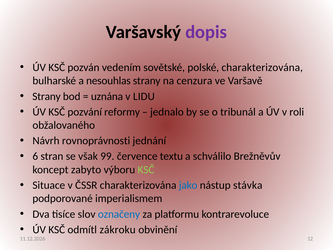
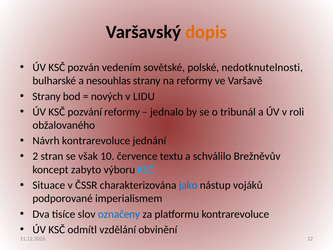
dopis colour: purple -> orange (206, 32)
polské charakterizována: charakterizována -> nedotknutelnosti (262, 67)
na cenzura: cenzura -> reformy (195, 81)
uznána: uznána -> nových (107, 96)
Návrh rovnoprávnosti: rovnoprávnosti -> kontrarevoluce (96, 141)
6: 6 -> 2 (35, 156)
99: 99 -> 10 (107, 156)
KSČ colour: light green -> light blue (146, 169)
stávka: stávka -> vojáků (248, 185)
zákroku: zákroku -> vzdělání (118, 229)
